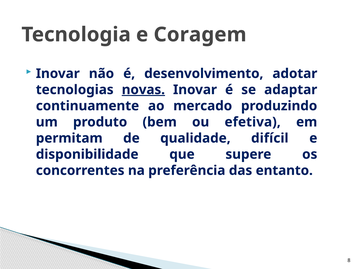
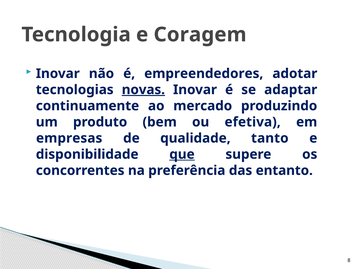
desenvolvimento: desenvolvimento -> empreendedores (204, 74)
permitam: permitam -> empresas (69, 138)
difícil: difícil -> tanto (270, 138)
que underline: none -> present (182, 154)
